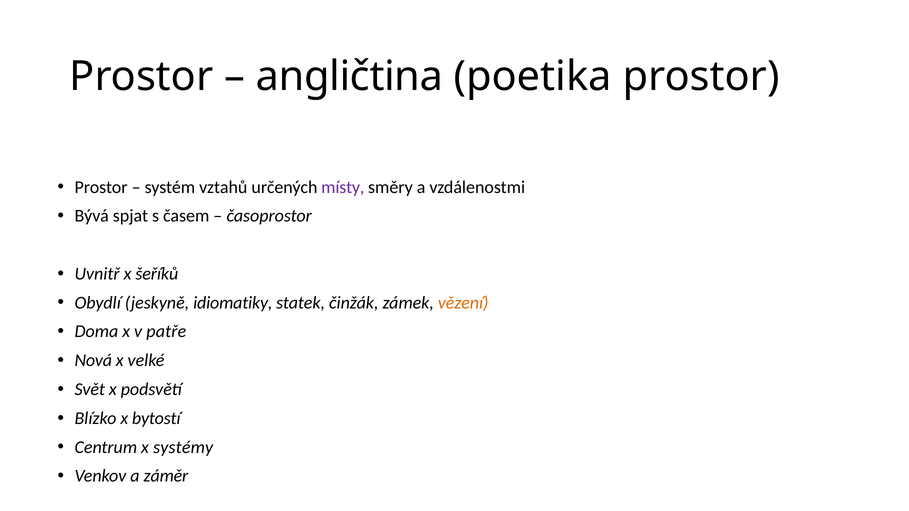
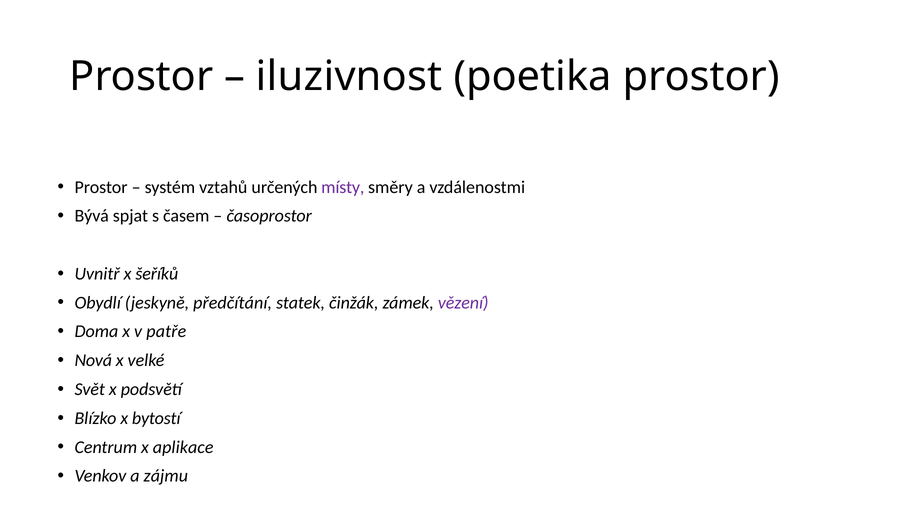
angličtina: angličtina -> iluzivnost (349, 76)
idiomatiky: idiomatiky -> předčítání (233, 303)
vězení colour: orange -> purple (463, 303)
systémy: systémy -> aplikace (183, 447)
záměr: záměr -> zájmu (166, 476)
